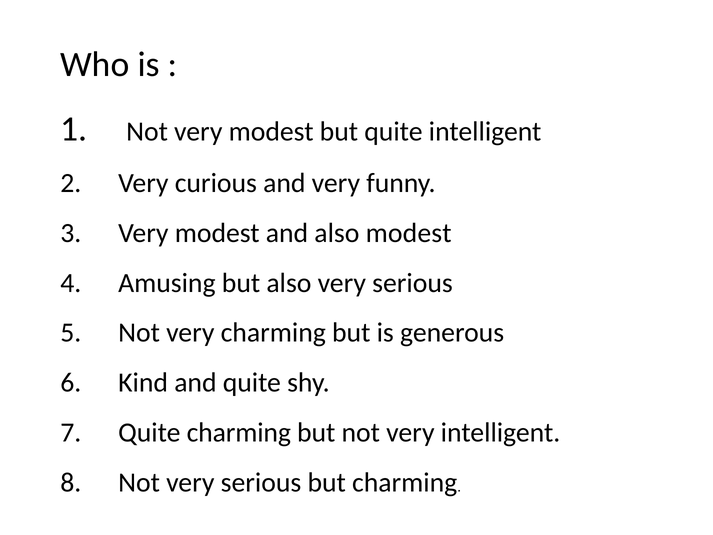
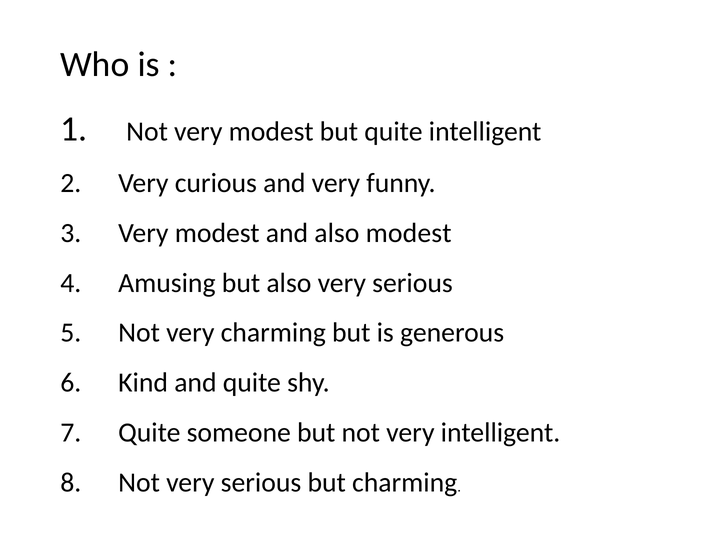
Quite charming: charming -> someone (239, 433)
